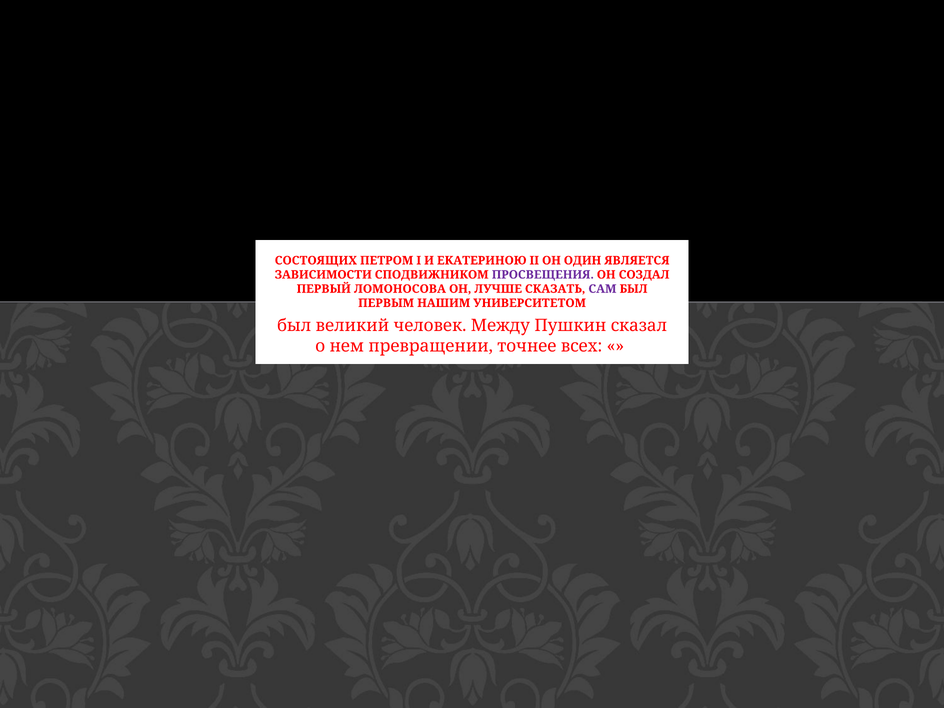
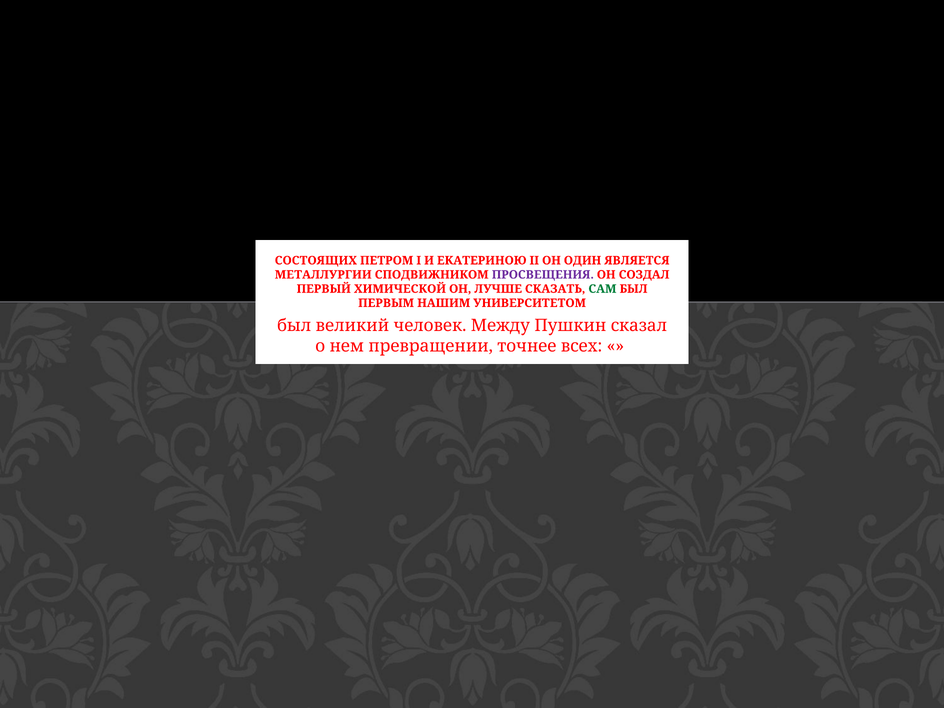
ЗАВИСИМОСТИ: ЗАВИСИМОСТИ -> МЕТАЛЛУРГИИ (323, 275)
ЛОМОНОСОВА: ЛОМОНОСОВА -> ХИМИЧЕСКОЙ (400, 289)
САМ colour: purple -> green (602, 289)
